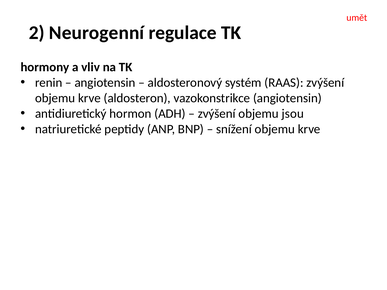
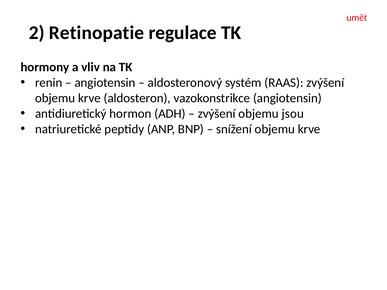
Neurogenní: Neurogenní -> Retinopatie (97, 33)
